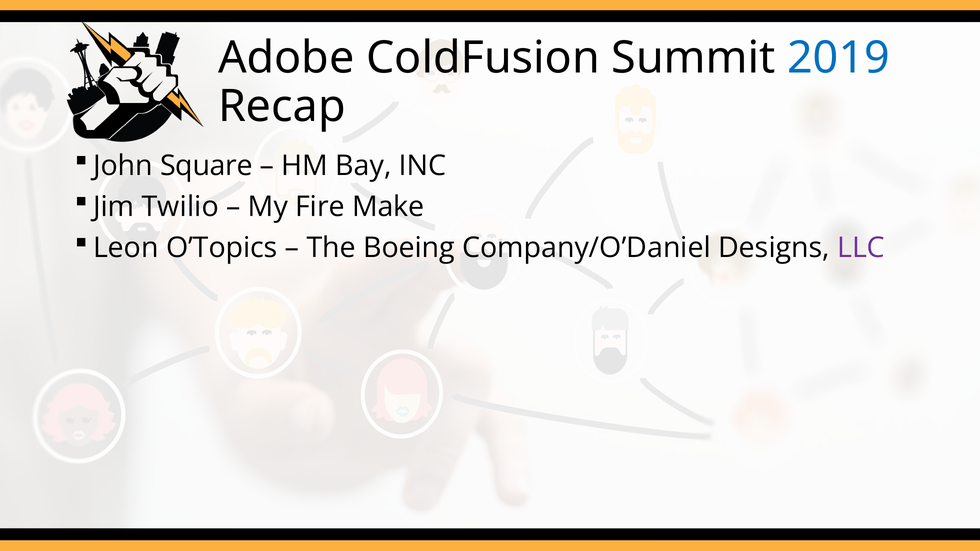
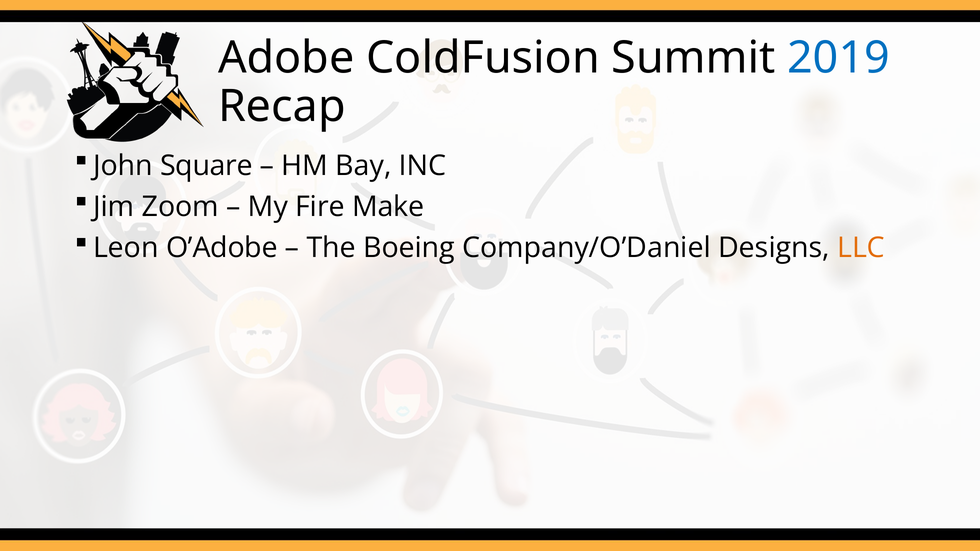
Twilio: Twilio -> Zoom (180, 207)
O’Topics: O’Topics -> O’Adobe (222, 248)
LLC colour: purple -> orange (861, 248)
